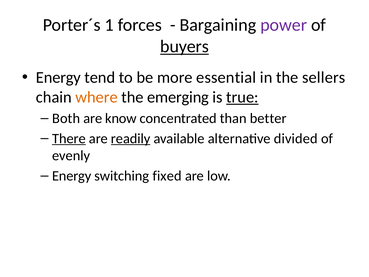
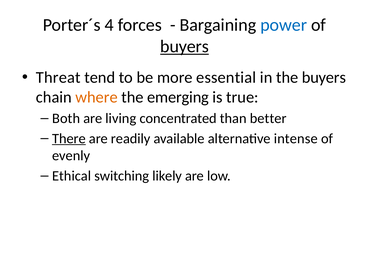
1: 1 -> 4 (109, 25)
power colour: purple -> blue (284, 25)
Energy: Energy -> Threat (58, 77)
the sellers: sellers -> buyers (324, 77)
true underline: present -> none (242, 97)
know: know -> living (121, 118)
readily underline: present -> none (131, 138)
divided: divided -> intense (296, 138)
Energy: Energy -> Ethical (72, 176)
fixed: fixed -> likely (167, 176)
